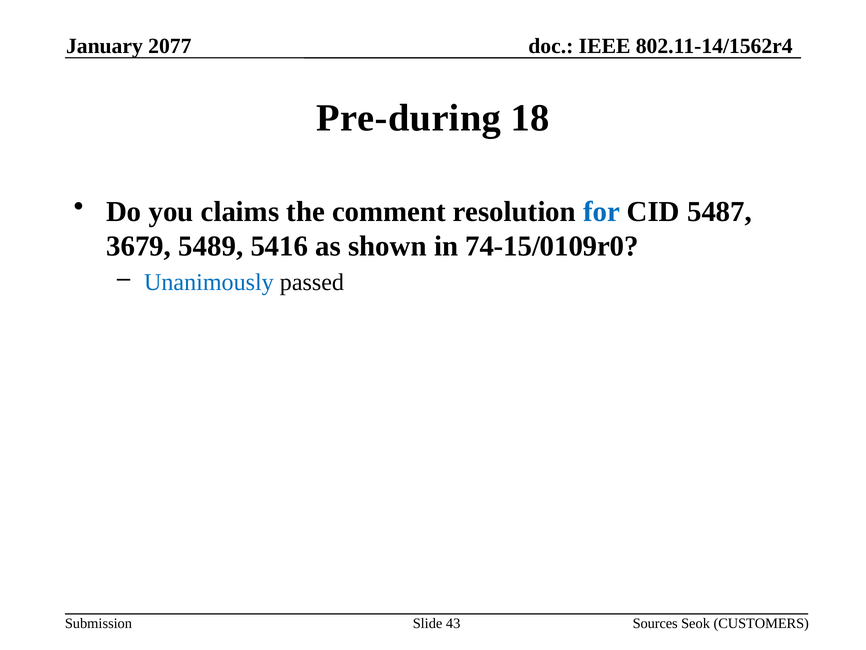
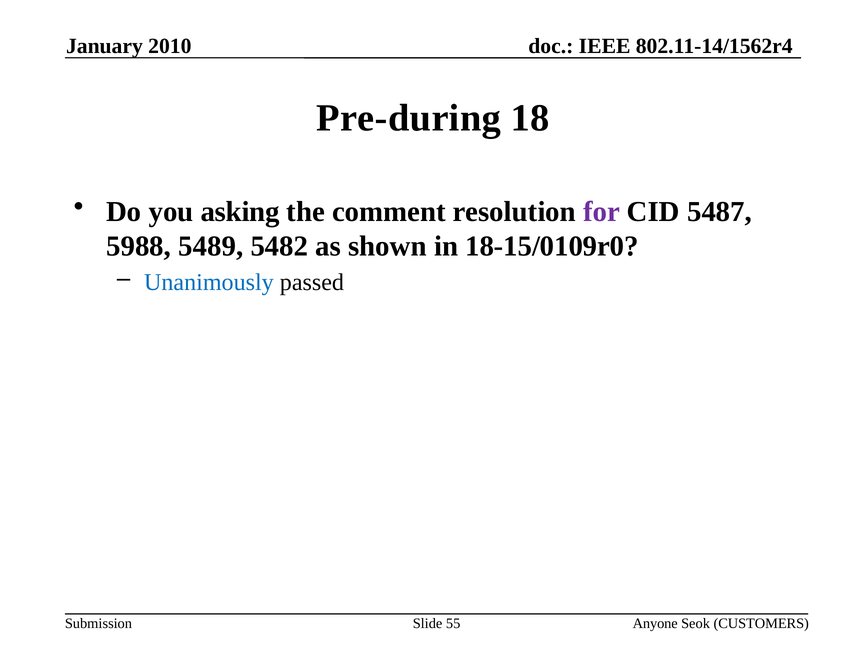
2077: 2077 -> 2010 (170, 46)
claims: claims -> asking (240, 211)
for colour: blue -> purple (602, 211)
3679: 3679 -> 5988 (139, 246)
5416: 5416 -> 5482 (279, 246)
74-15/0109r0: 74-15/0109r0 -> 18-15/0109r0 (552, 246)
43: 43 -> 55 (453, 623)
Sources: Sources -> Anyone (655, 623)
